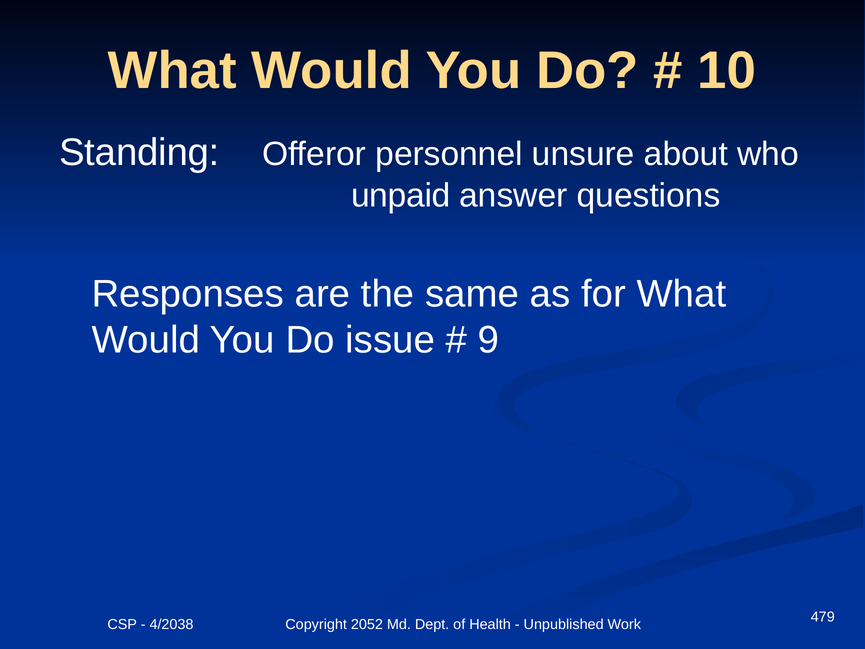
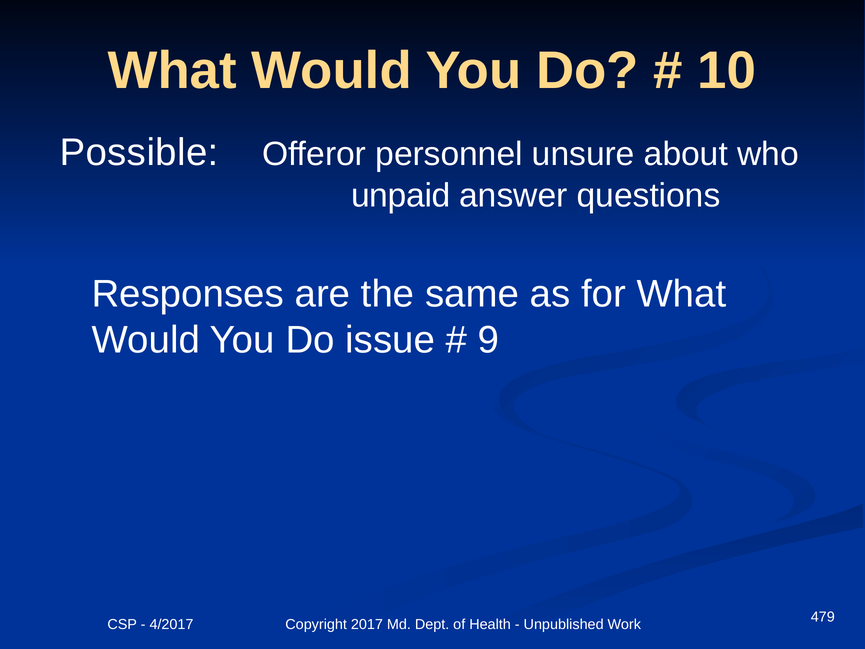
Standing: Standing -> Possible (139, 153)
4/2038: 4/2038 -> 4/2017 (172, 624)
2052: 2052 -> 2017 (367, 624)
